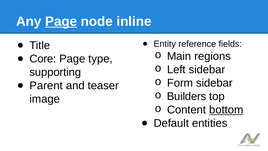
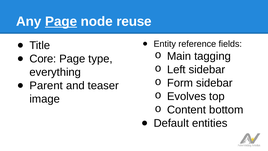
inline: inline -> reuse (134, 21)
regions: regions -> tagging (213, 56)
supporting: supporting -> everything (55, 72)
Builders: Builders -> Evolves (187, 96)
bottom underline: present -> none (226, 110)
